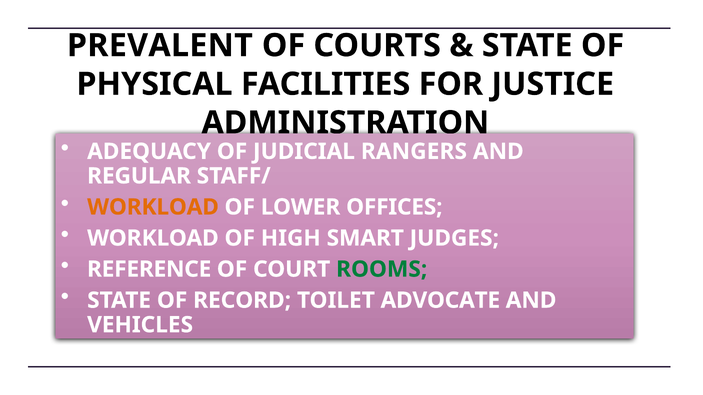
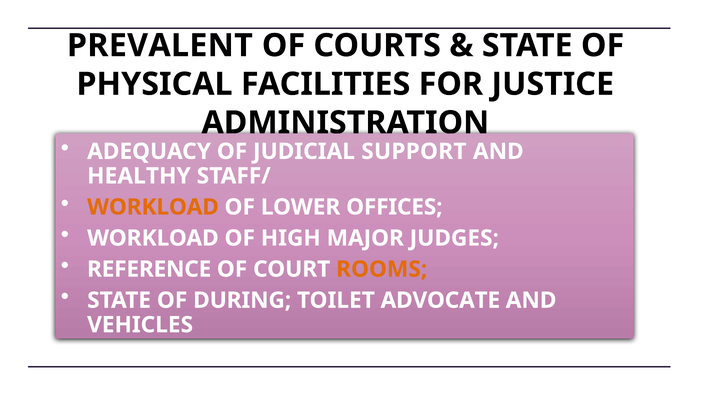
RANGERS: RANGERS -> SUPPORT (414, 152)
REGULAR: REGULAR -> HEALTHY (139, 176)
SMART: SMART -> MAJOR (365, 238)
ROOMS colour: green -> orange (382, 269)
RECORD: RECORD -> DURING (242, 301)
